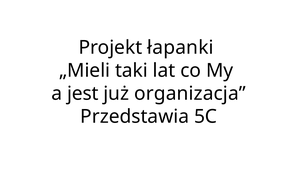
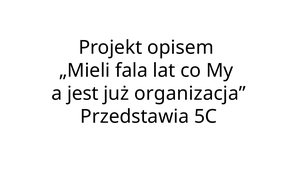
łapanki: łapanki -> opisem (181, 47)
taki: taki -> fala (131, 70)
